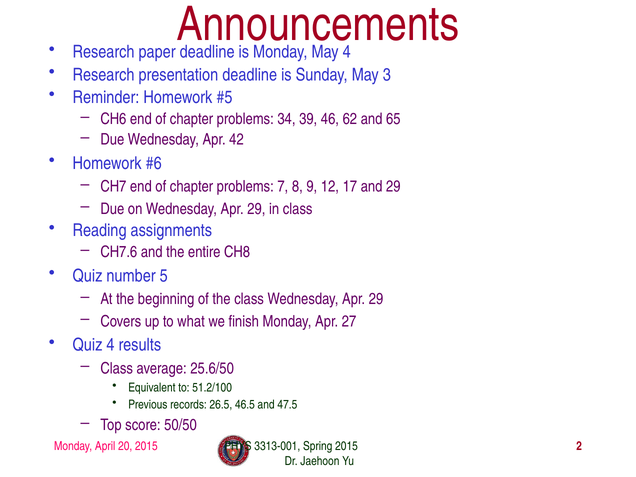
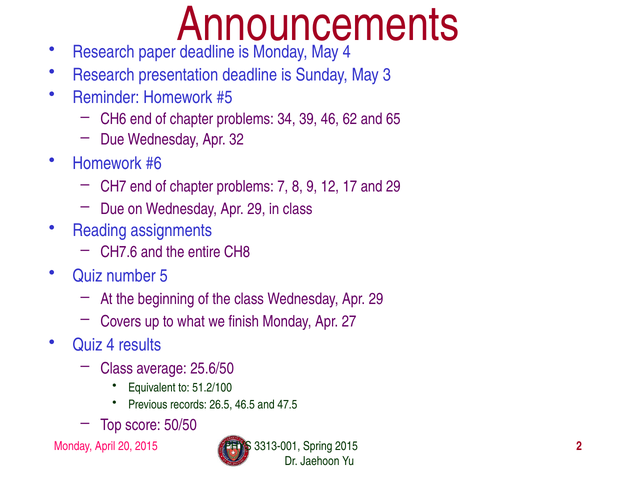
42: 42 -> 32 (237, 140)
